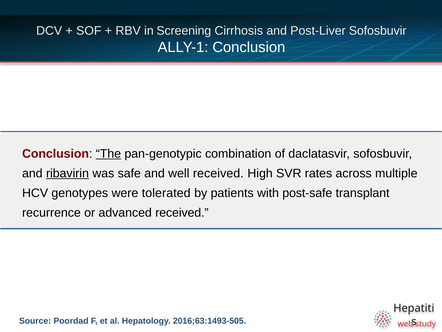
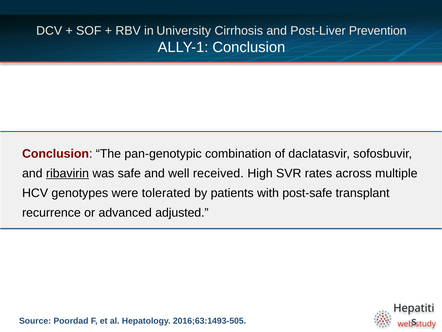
Screening: Screening -> University (184, 31)
Post-Liver Sofosbuvir: Sofosbuvir -> Prevention (378, 31)
The underline: present -> none (108, 154)
advanced received: received -> adjusted (182, 212)
